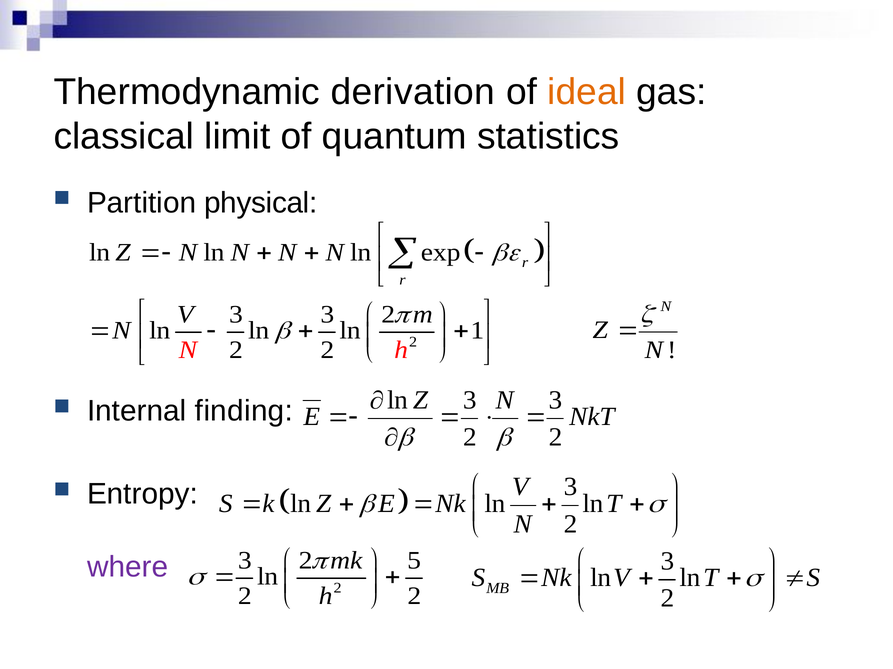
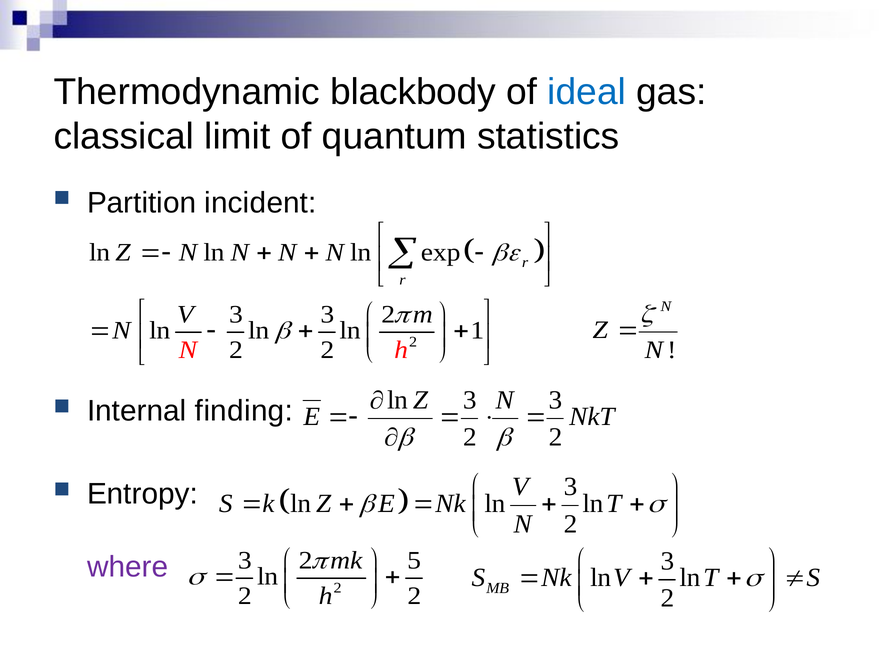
derivation: derivation -> blackbody (413, 92)
ideal colour: orange -> blue (587, 92)
physical: physical -> incident (261, 203)
